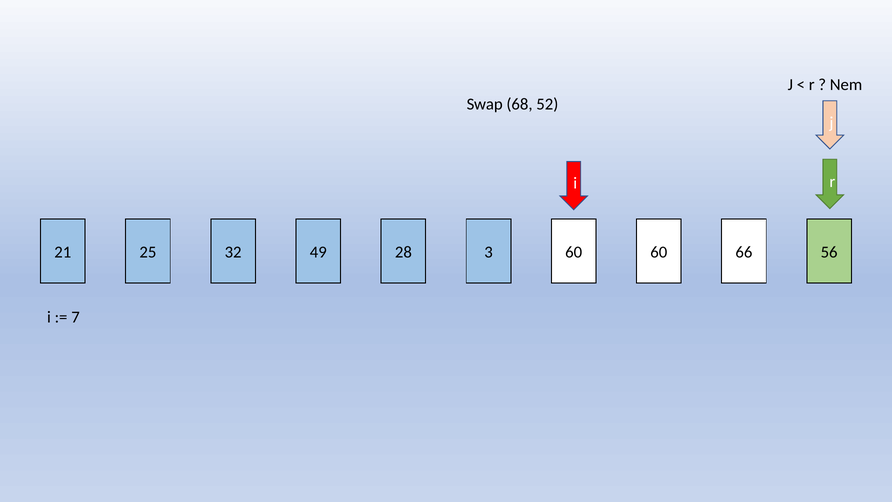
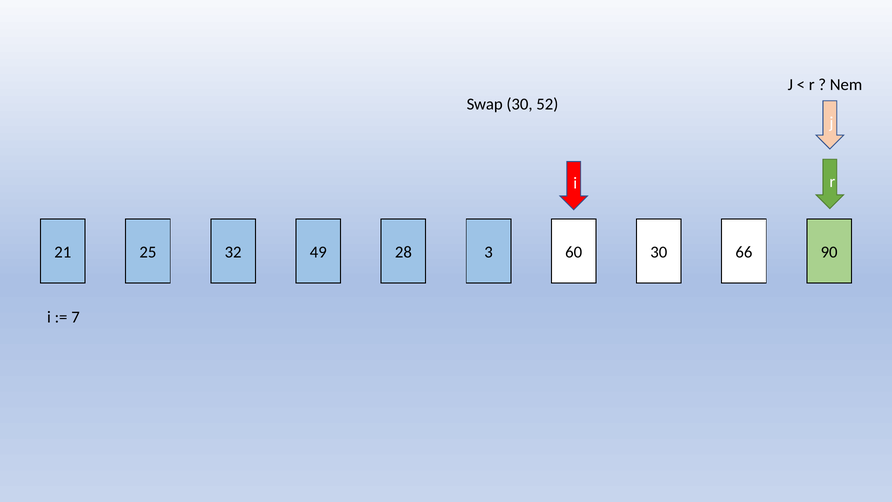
Swap 68: 68 -> 30 (520, 104)
28 60: 60 -> 30 (659, 252)
56: 56 -> 90 (829, 252)
